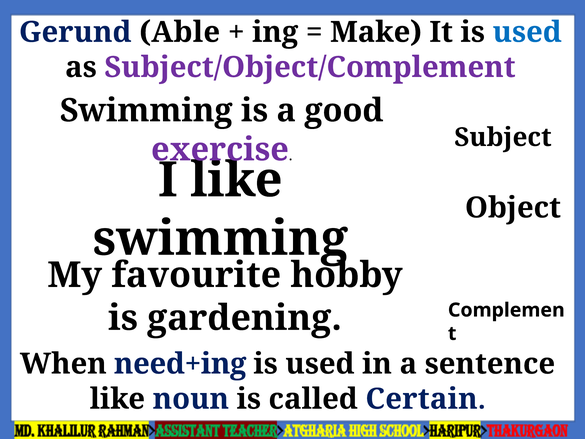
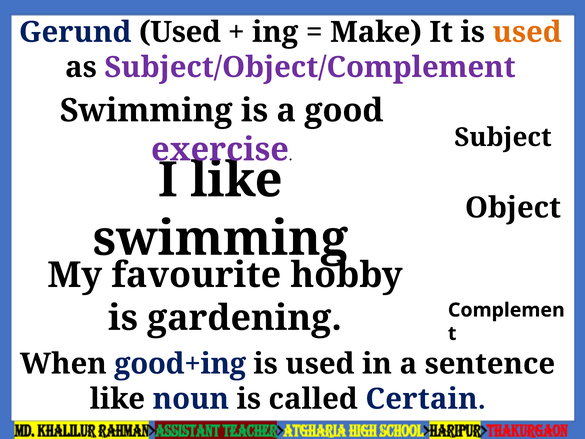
Gerund Able: Able -> Used (180, 32)
used colour: blue -> orange (527, 32)
need+ing: need+ing -> good+ing (180, 364)
